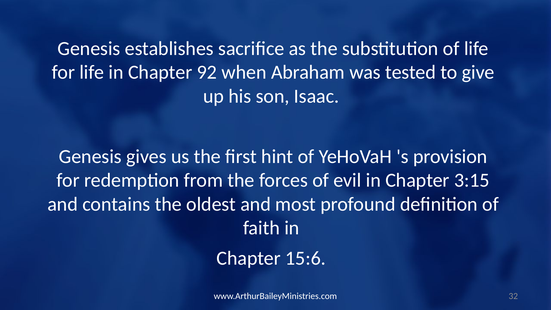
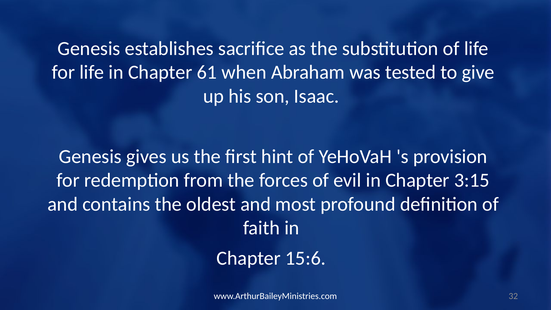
92: 92 -> 61 (207, 72)
